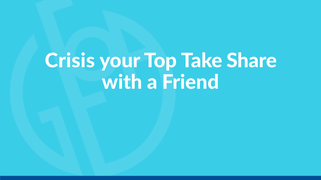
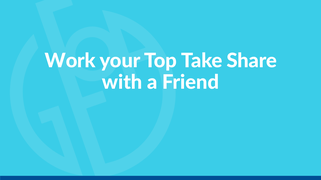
Crisis: Crisis -> Work (70, 61)
